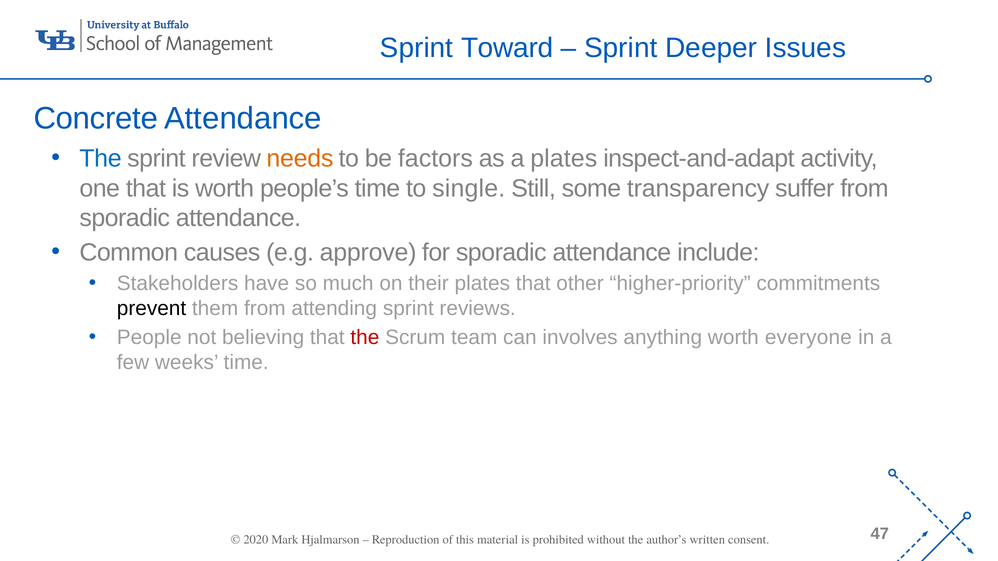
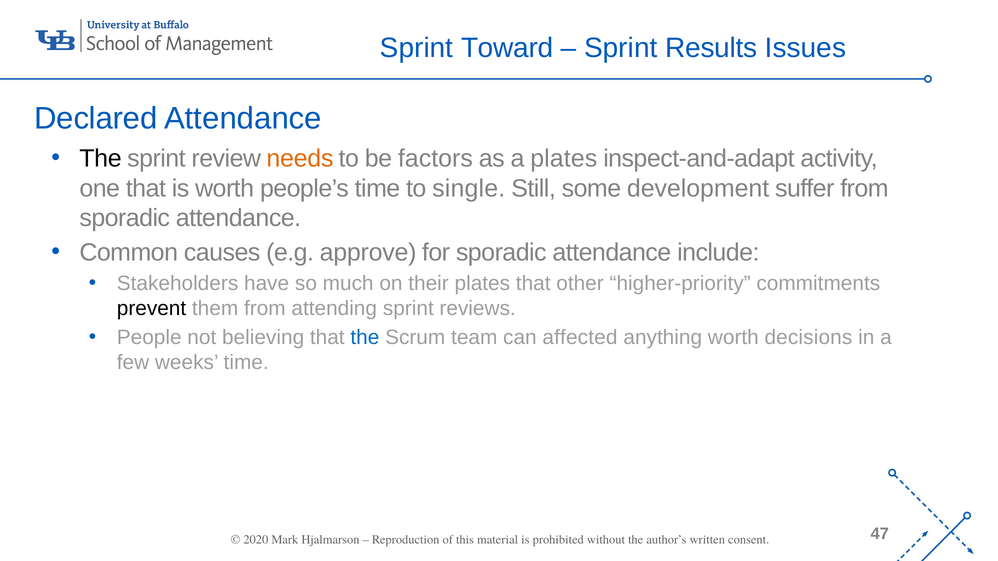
Deeper: Deeper -> Results (711, 48)
Concrete: Concrete -> Declared (96, 118)
The colour: blue -> black (101, 158)
transparency: transparency -> development (698, 188)
the colour: red -> blue (365, 338)
involves: involves -> affected (580, 338)
everyone: everyone -> decisions (808, 338)
